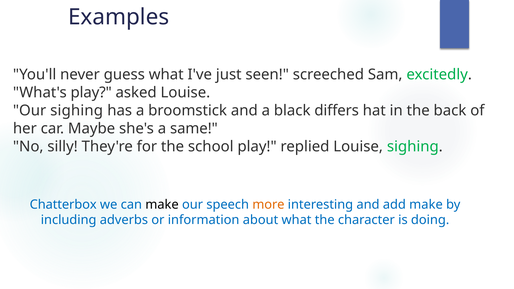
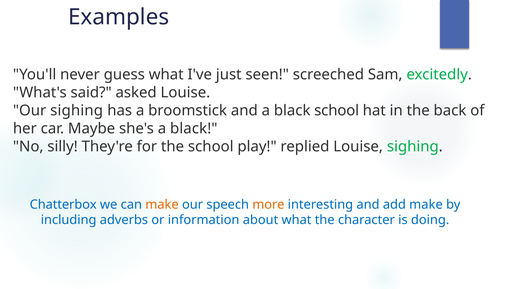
What's play: play -> said (91, 93)
black differs: differs -> school (337, 111)
she's a same: same -> black (194, 129)
make colour: black -> orange (162, 205)
